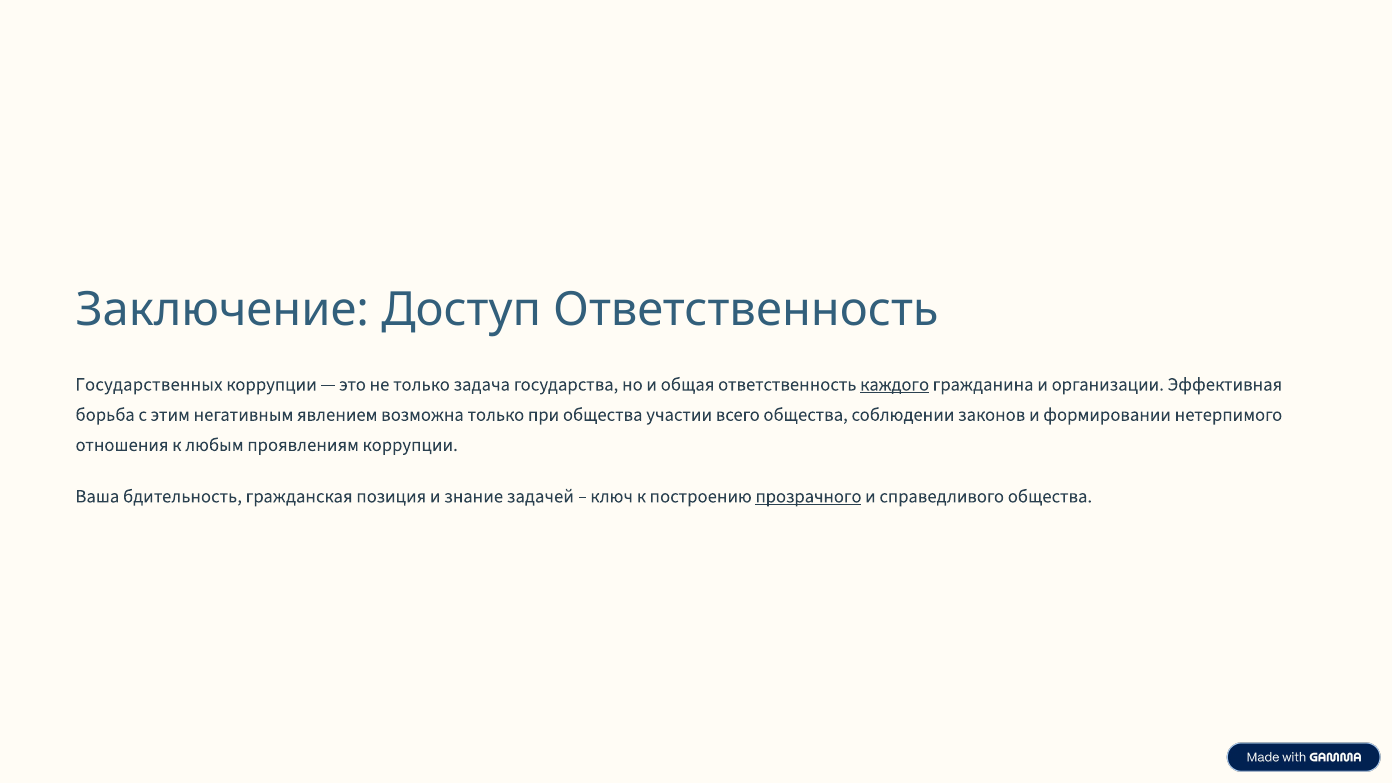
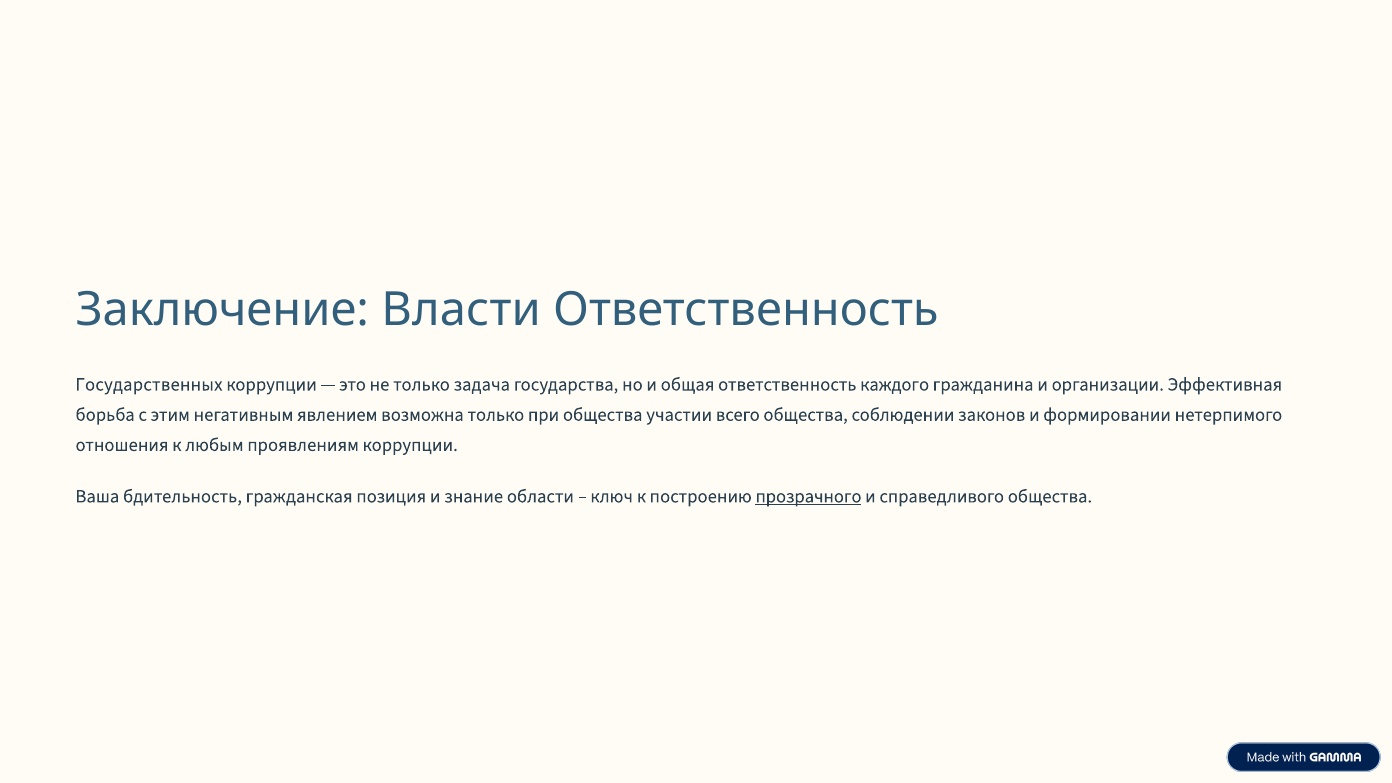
Доступ: Доступ -> Власти (461, 310)
каждого underline: present -> none (895, 384)
задачей: задачей -> области (540, 496)
